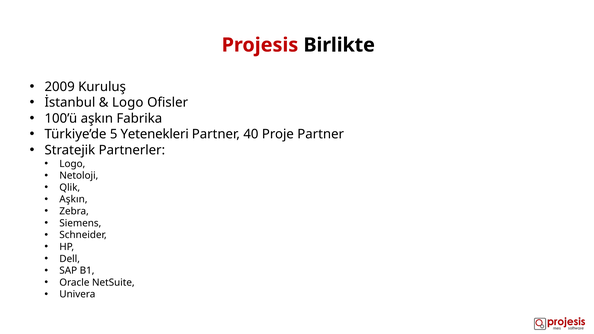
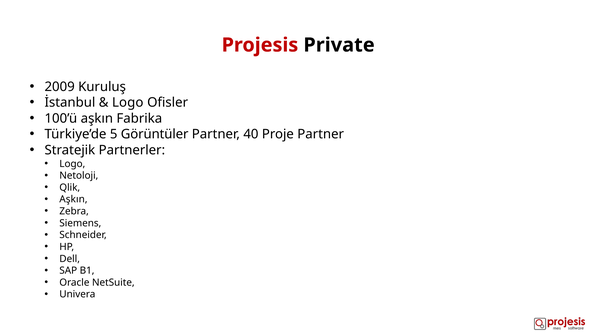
Birlikte: Birlikte -> Private (339, 45)
Yetenekleri: Yetenekleri -> Görüntüler (155, 134)
